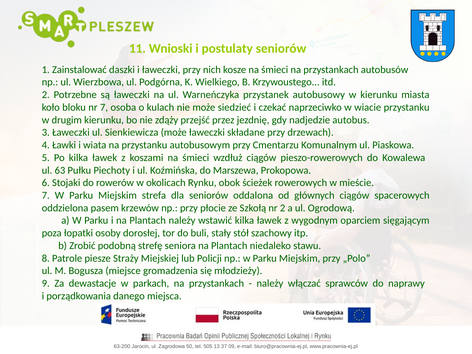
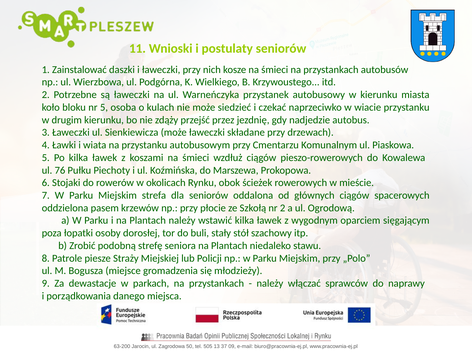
nr 7: 7 -> 5 (104, 107)
63: 63 -> 76 (60, 170)
